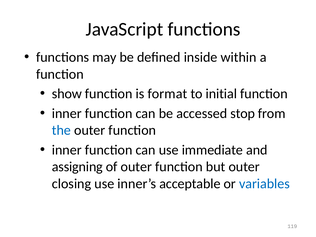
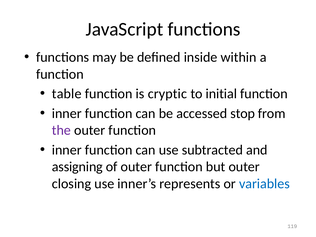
show: show -> table (67, 94)
format: format -> cryptic (167, 94)
the colour: blue -> purple (61, 130)
immediate: immediate -> subtracted (212, 150)
acceptable: acceptable -> represents (190, 184)
